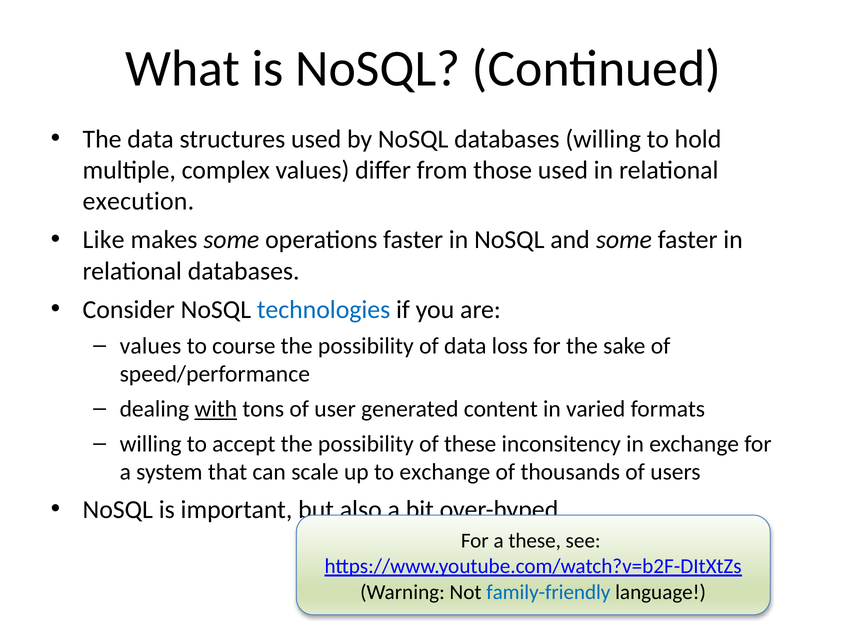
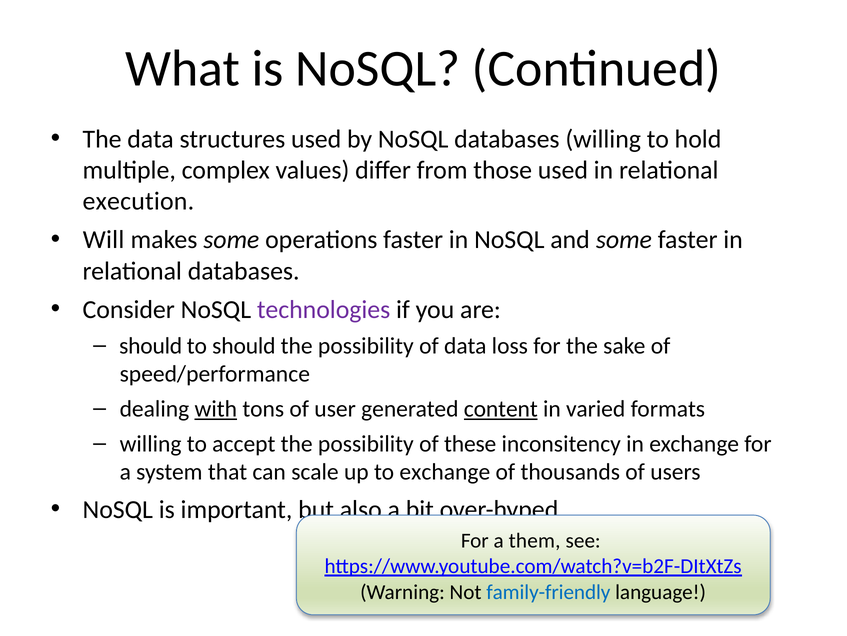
Like: Like -> Will (104, 240)
technologies colour: blue -> purple (324, 309)
values: values -> should (151, 345)
to course: course -> should (244, 345)
content underline: none -> present (501, 408)
a these: these -> them (535, 540)
